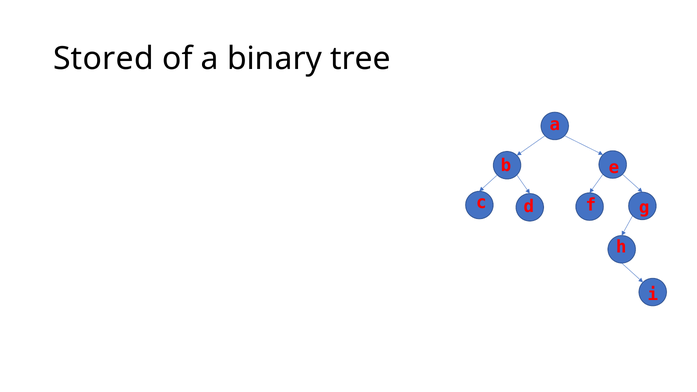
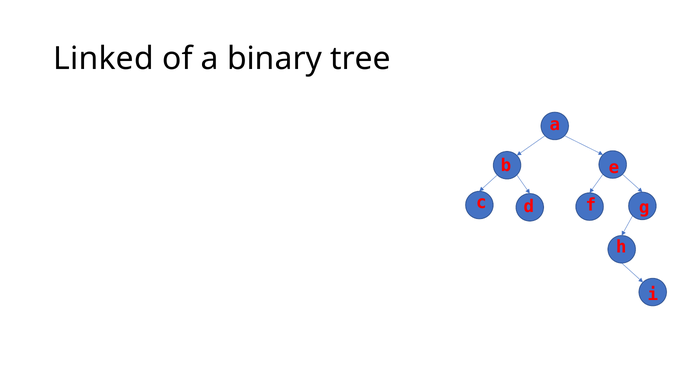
Stored: Stored -> Linked (103, 59)
